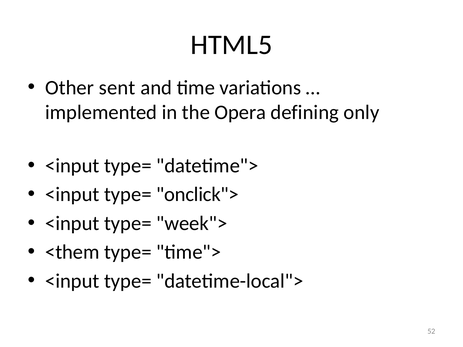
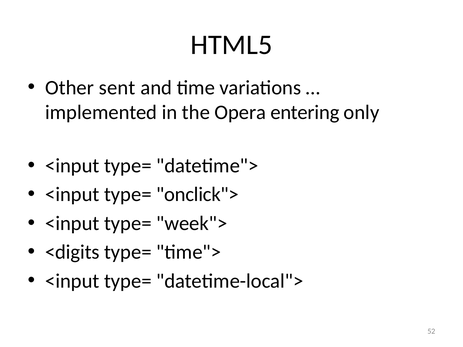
defining: defining -> entering (305, 112)
<them: <them -> <digits (72, 252)
